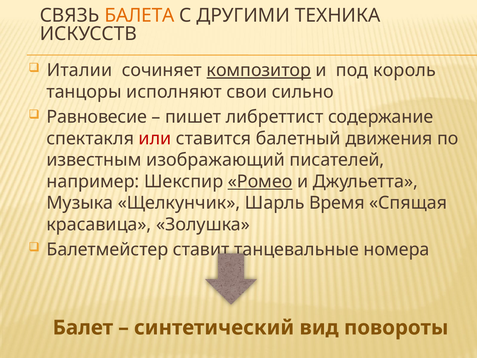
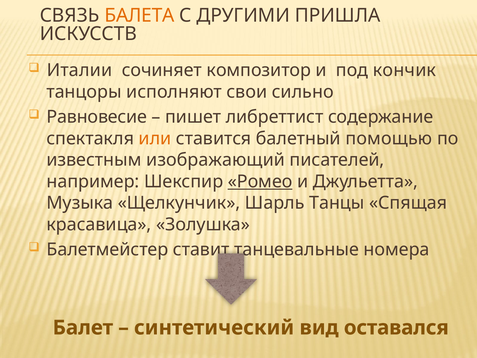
ТЕХНИКА: ТЕХНИКА -> ПРИШЛА (338, 16)
композитор underline: present -> none (259, 70)
король: король -> кончик (405, 70)
или colour: red -> orange (155, 138)
движения: движения -> помощью (389, 138)
Время: Время -> Танцы (337, 203)
повороты: повороты -> оставался (396, 327)
